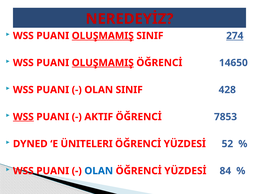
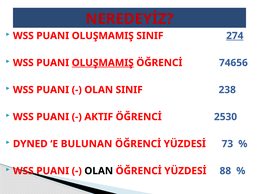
OLUŞMAMIŞ underline: present -> none (103, 36)
14650: 14650 -> 74656 (233, 63)
428: 428 -> 238 (227, 90)
WSS underline: present -> none (23, 117)
7853: 7853 -> 2530 (226, 117)
ÜNITELERI: ÜNITELERI -> BULUNAN (87, 144)
52: 52 -> 73 (227, 144)
OLAN colour: blue -> black (99, 171)
84: 84 -> 88 (225, 171)
